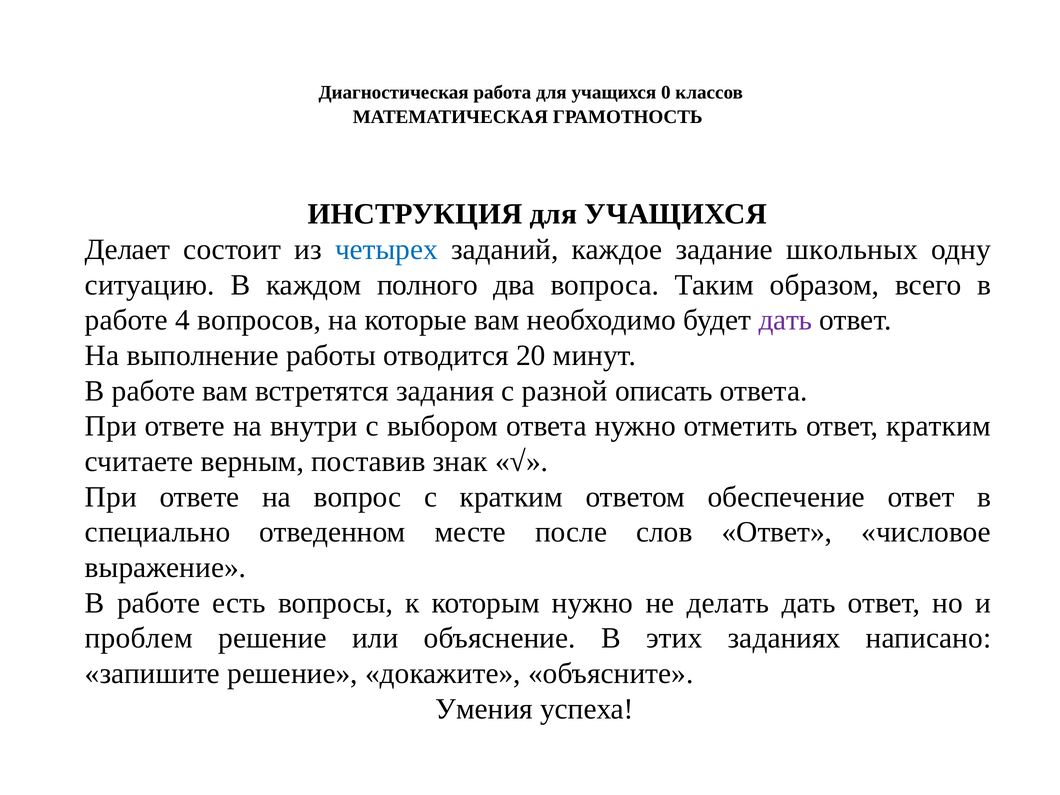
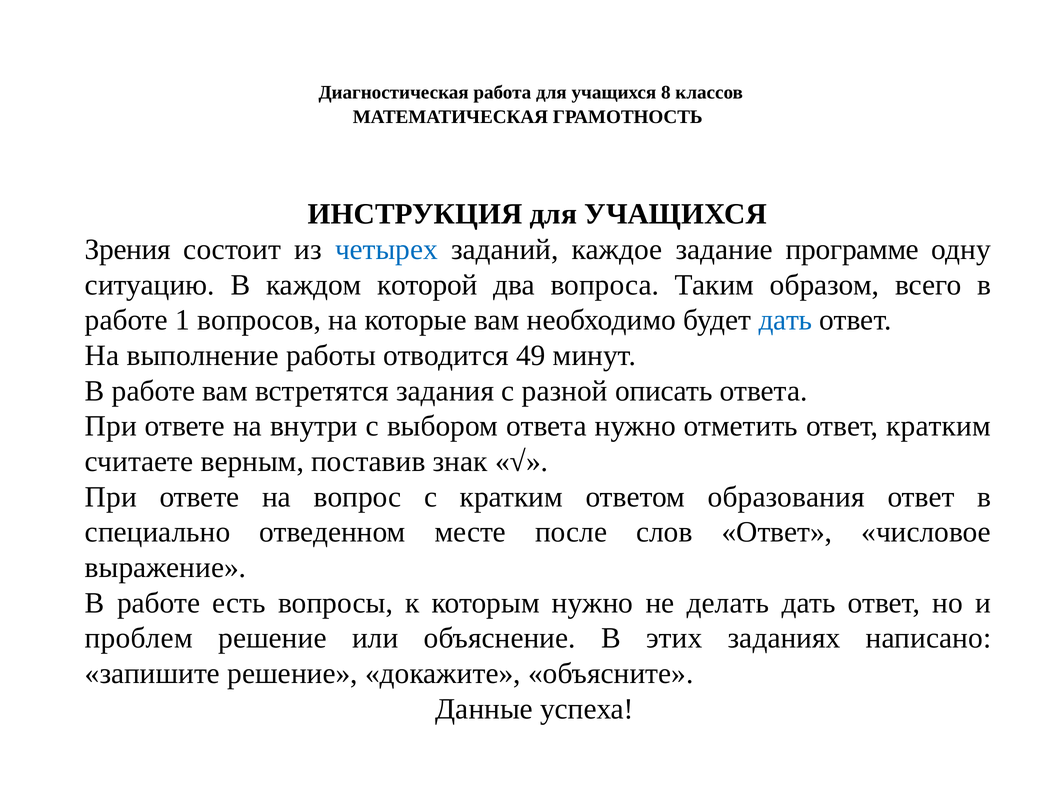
0: 0 -> 8 (666, 92)
Делает: Делает -> Зрения (128, 249)
школьных: школьных -> программе (852, 249)
полного: полного -> которой (427, 285)
4: 4 -> 1 (183, 320)
дать colour: purple -> blue (785, 320)
20: 20 -> 49 (531, 355)
обеспечение: обеспечение -> образования (786, 497)
Умения: Умения -> Данные (484, 709)
